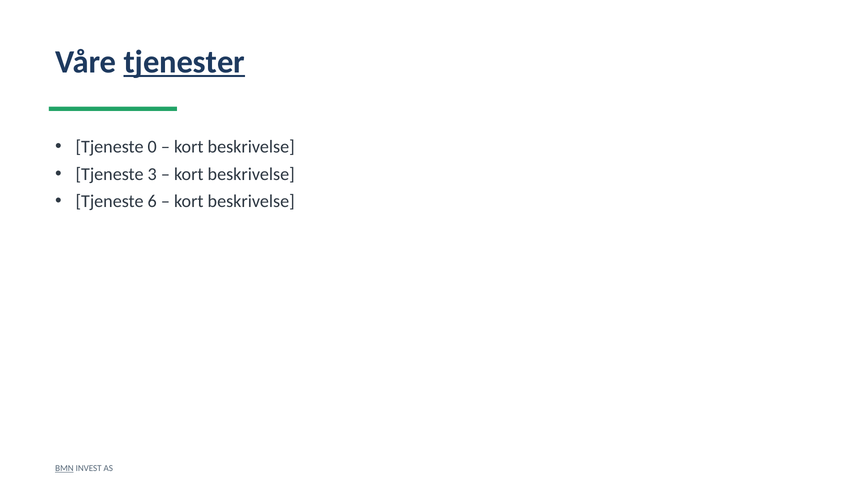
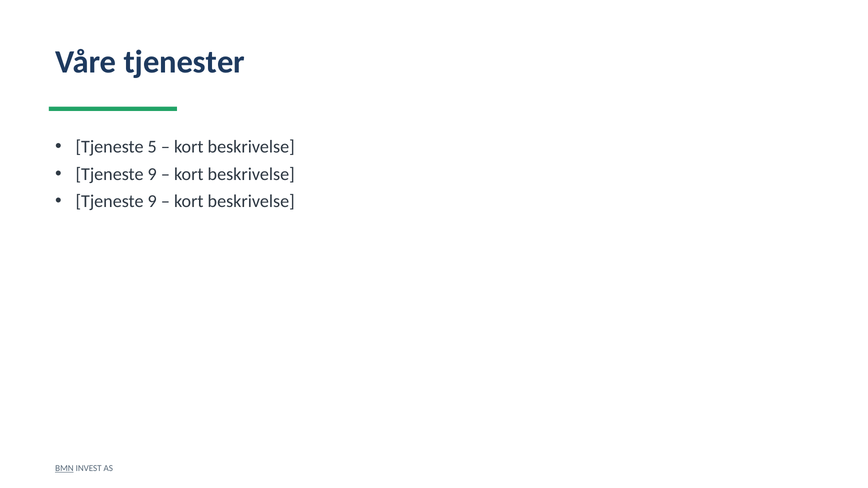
tjenester underline: present -> none (184, 62)
0: 0 -> 5 (152, 147)
3: 3 -> 9 (152, 174)
6: 6 -> 9 (152, 201)
